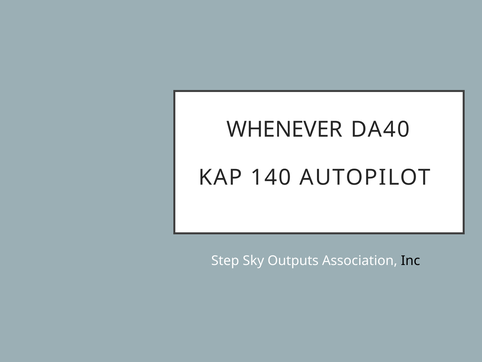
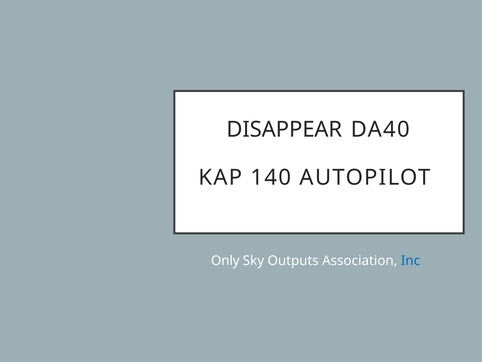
WHENEVER: WHENEVER -> DISAPPEAR (284, 129)
Step: Step -> Only (225, 260)
Inc colour: black -> blue (410, 260)
